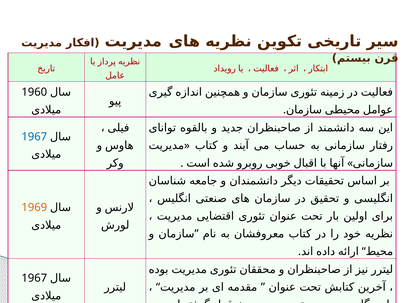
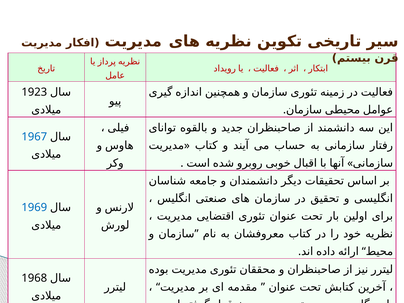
1960: 1960 -> 1923 (34, 92)
1969 colour: orange -> blue (34, 207)
1967: 1967 -> 1968 (34, 278)
